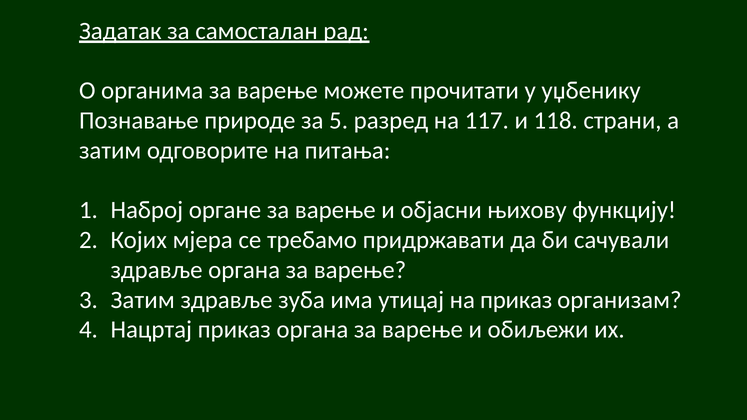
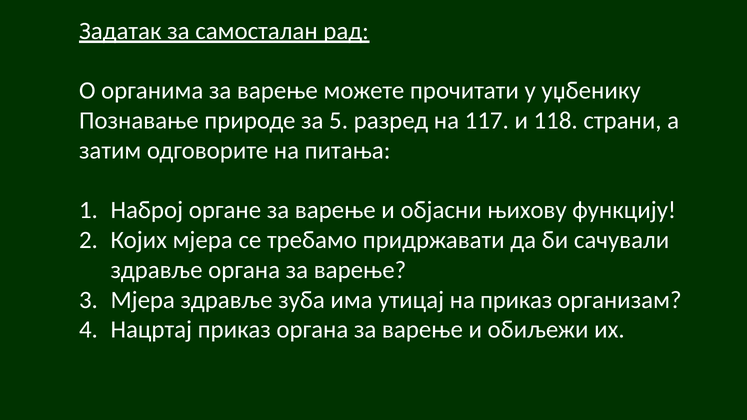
Затим: Затим -> Мјера (143, 300)
